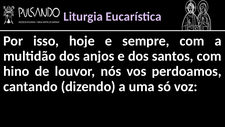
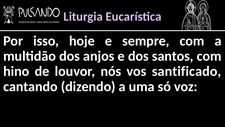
perdoamos: perdoamos -> santificado (187, 71)
